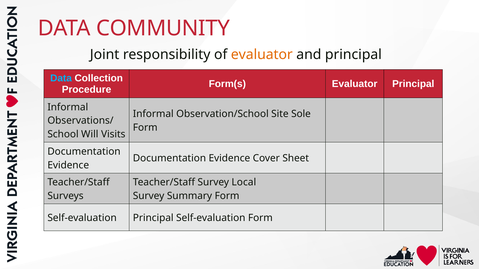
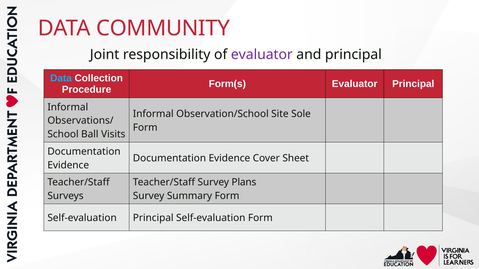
evaluator colour: orange -> purple (262, 54)
Will: Will -> Ball (90, 135)
Local: Local -> Plans (244, 183)
